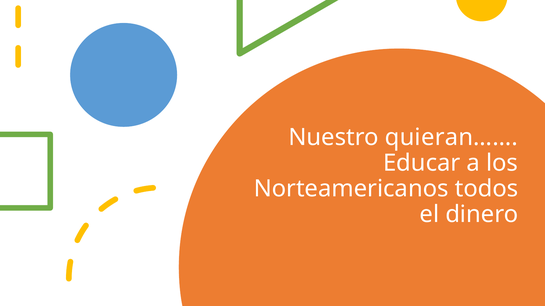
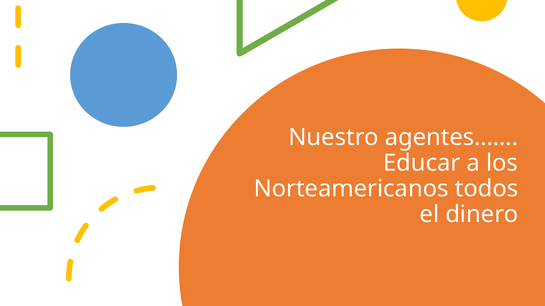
quieran……: quieran…… -> agentes…… (451, 137)
